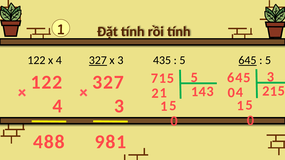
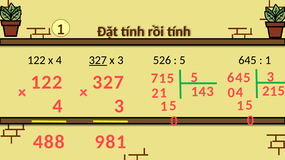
435: 435 -> 526 (162, 60)
645 underline: present -> none (248, 60)
5: 5 -> 1 (268, 60)
